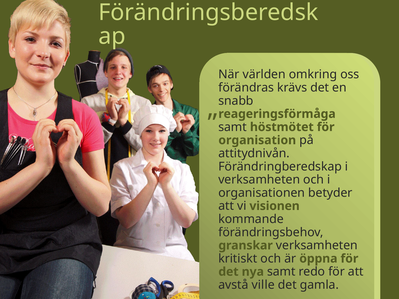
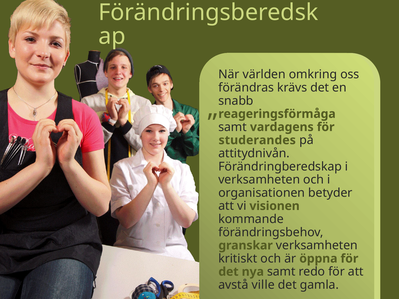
höstmötet: höstmötet -> vardagens (282, 127)
organisation: organisation -> studerandes (257, 140)
